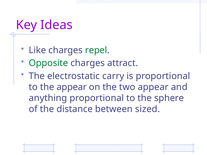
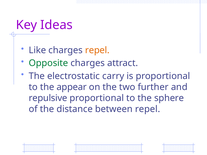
repel colour: green -> orange (97, 50)
two appear: appear -> further (153, 87)
anything: anything -> repulsive (48, 98)
between sized: sized -> repel (148, 109)
